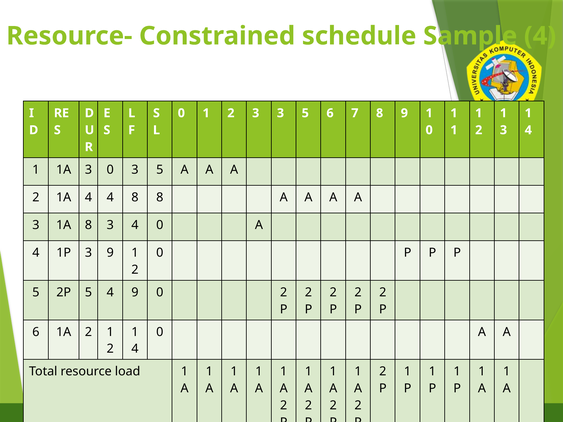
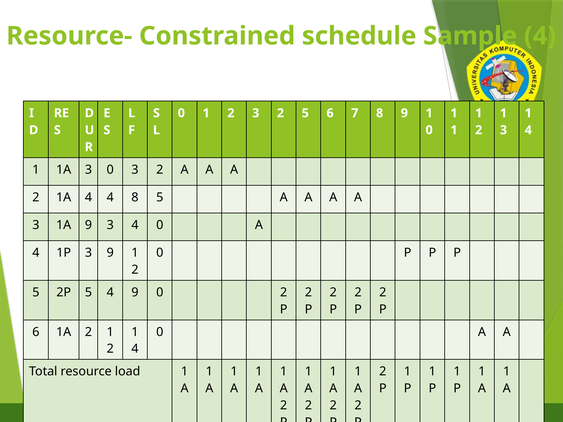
2 3 3: 3 -> 2 (280, 113)
0 3 5: 5 -> 2 (160, 170)
8 8: 8 -> 5 (160, 197)
1A 8: 8 -> 9 (88, 225)
